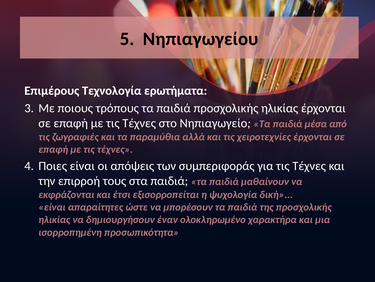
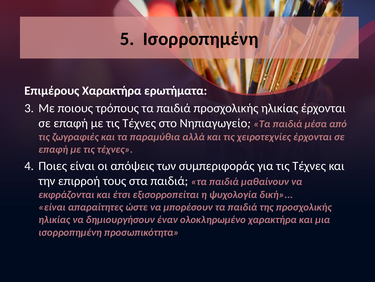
5 Νηπιαγωγείου: Νηπιαγωγείου -> Ισορροπημένη (201, 39)
Επιμέρους Τεχνολογία: Τεχνολογία -> Χαρακτήρα (112, 90)
